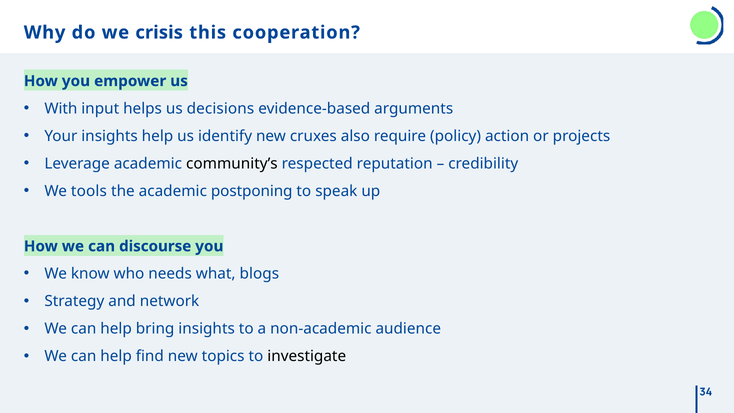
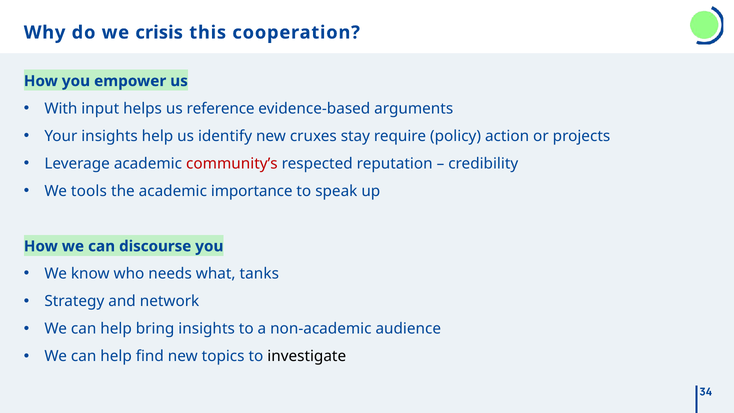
decisions: decisions -> reference (221, 109)
also: also -> stay (355, 136)
community’s colour: black -> red (232, 164)
postponing: postponing -> importance (252, 191)
blogs: blogs -> tanks (259, 274)
